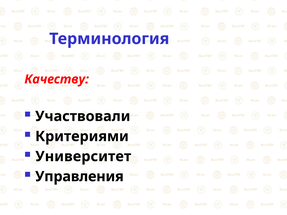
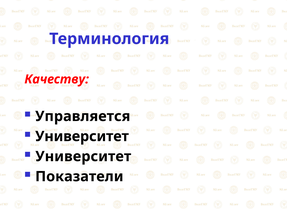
Участвовали: Участвовали -> Управляется (83, 116)
Критериями: Критериями -> Университет (82, 137)
Управления: Управления -> Показатели (79, 177)
